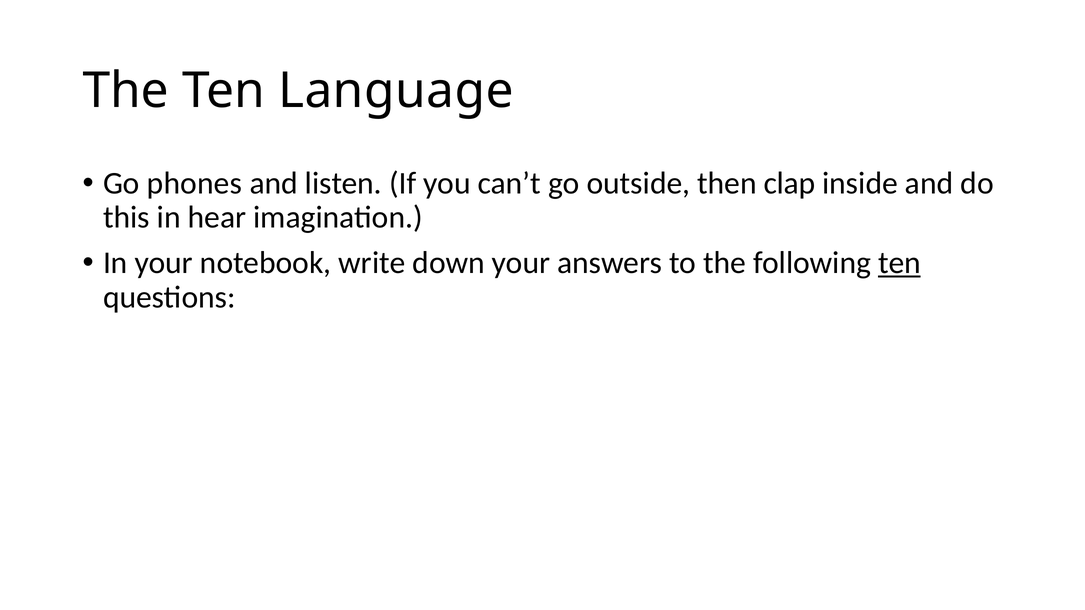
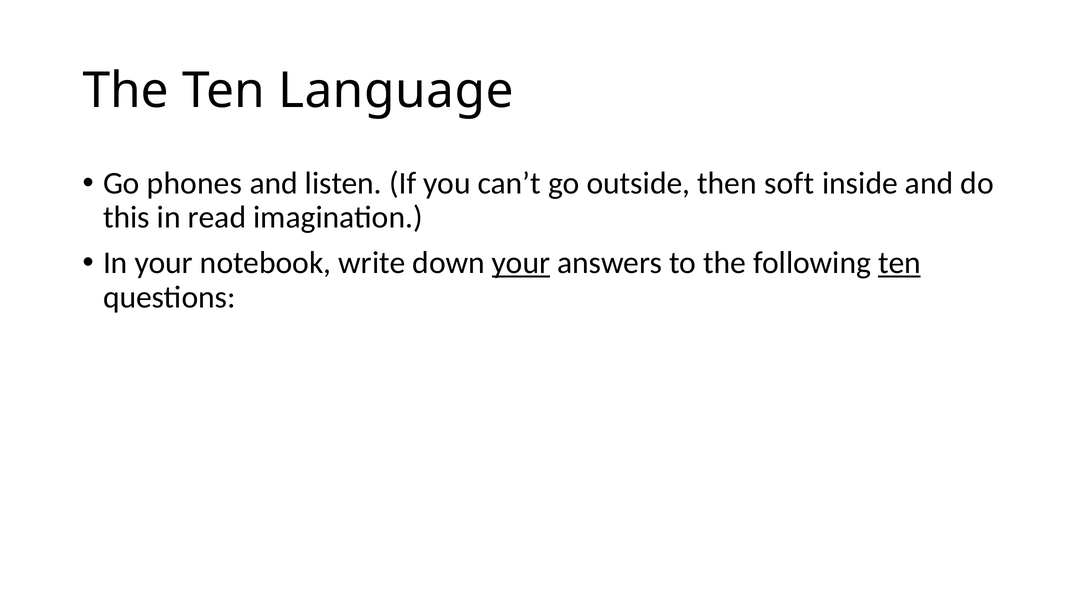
clap: clap -> soft (789, 183)
hear: hear -> read (217, 218)
your underline: none -> present (521, 263)
